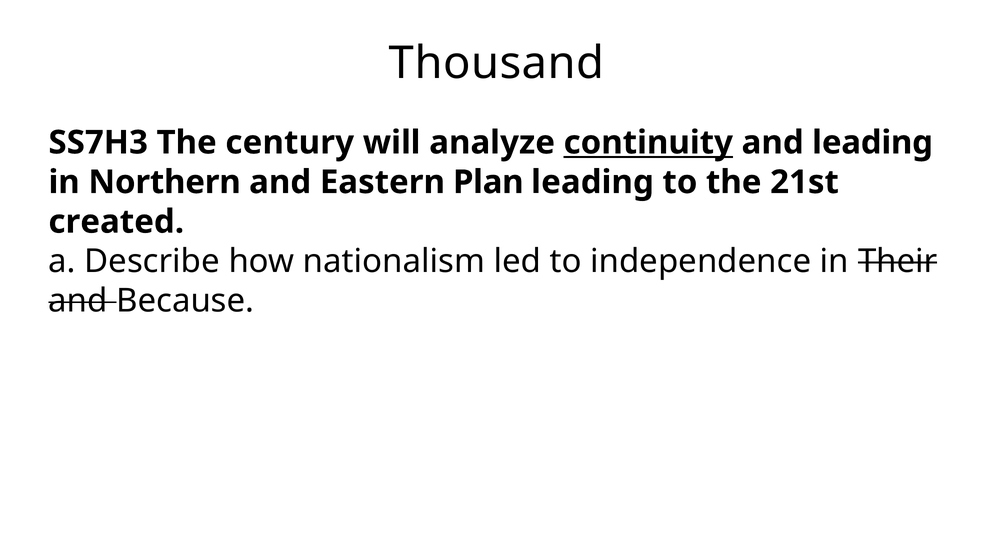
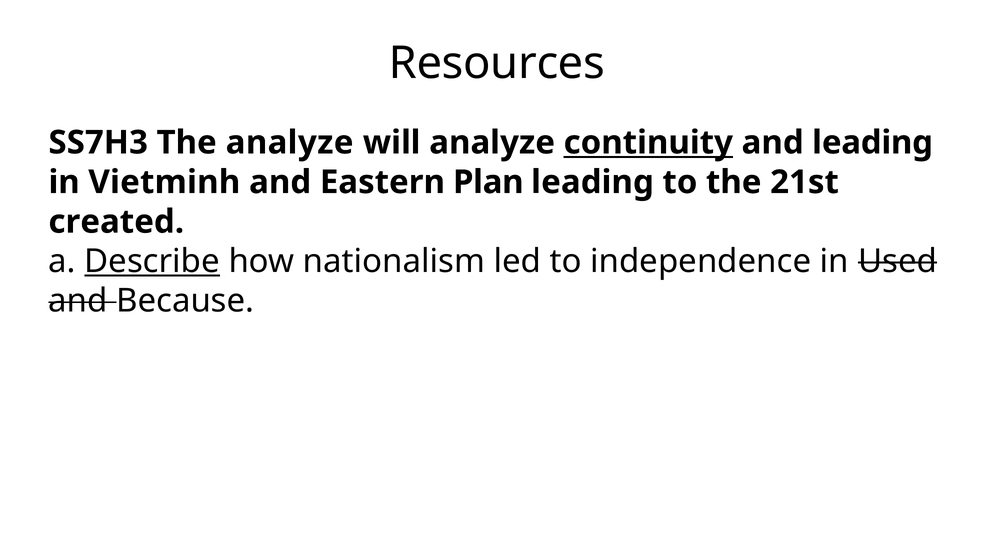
Thousand: Thousand -> Resources (497, 63)
The century: century -> analyze (290, 143)
Northern: Northern -> Vietminh (164, 182)
Describe underline: none -> present (152, 262)
Their: Their -> Used (898, 262)
